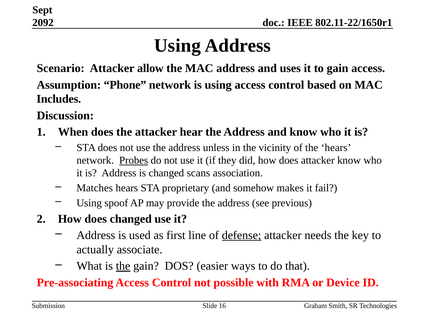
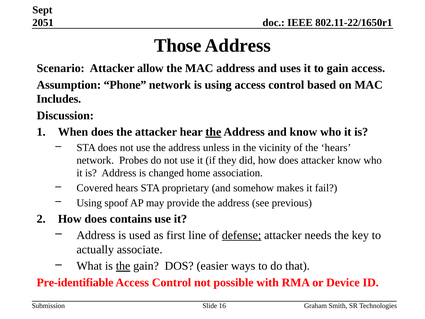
2092: 2092 -> 2051 (43, 23)
Using: Using -> Those (178, 46)
the underline: none -> present (213, 132)
Probes underline: present -> none (134, 160)
scans: scans -> home (199, 173)
Matches: Matches -> Covered (95, 188)
does changed: changed -> contains (131, 219)
Pre-associating: Pre-associating -> Pre-identifiable (75, 282)
